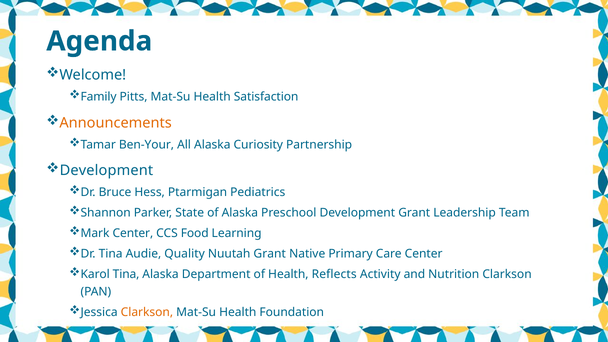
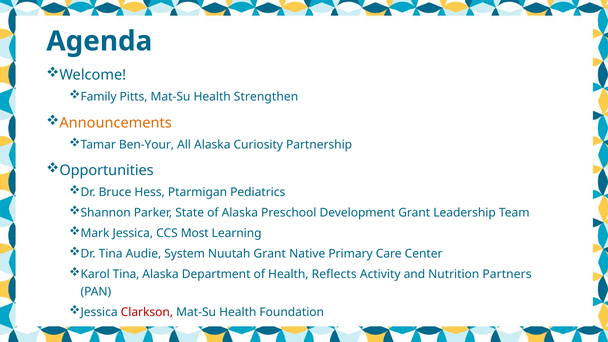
Satisfaction: Satisfaction -> Strengthen (266, 97)
Development: Development -> Opportunities (107, 171)
Mark Center: Center -> Jessica (133, 233)
Food: Food -> Most (195, 233)
Quality: Quality -> System (185, 254)
Nutrition Clarkson: Clarkson -> Partners (507, 274)
Clarkson colour: orange -> red (147, 312)
